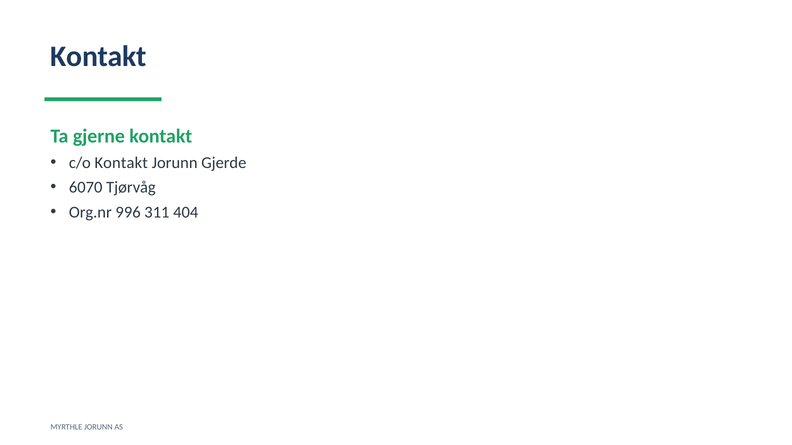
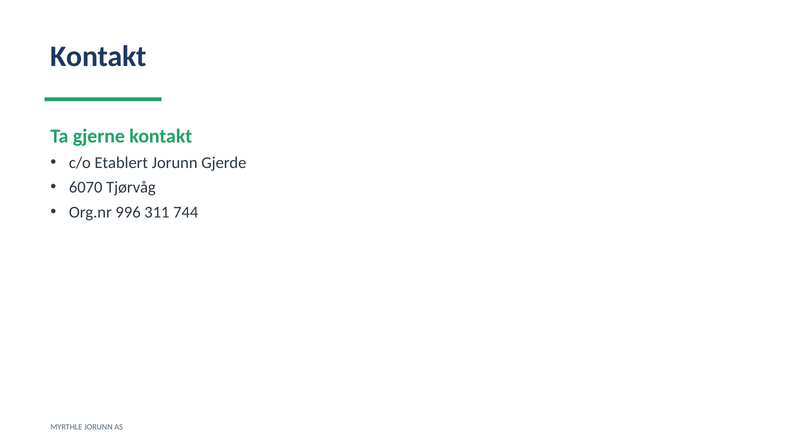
c/o Kontakt: Kontakt -> Etablert (121, 163)
404: 404 -> 744 (186, 212)
